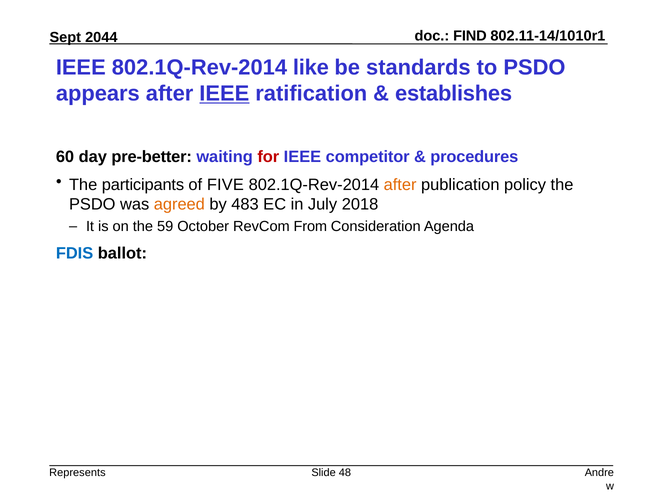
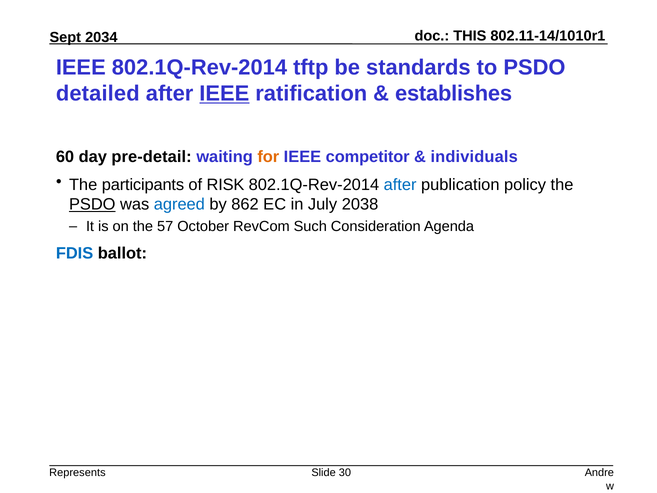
FIND: FIND -> THIS (470, 36)
2044: 2044 -> 2034 (101, 37)
like: like -> tftp (311, 67)
appears: appears -> detailed (98, 94)
pre-better: pre-better -> pre-detail (152, 157)
for colour: red -> orange (268, 157)
procedures: procedures -> individuals (474, 157)
FIVE: FIVE -> RISK (226, 185)
after colour: orange -> blue (400, 185)
PSDO underline: none -> present (92, 204)
agreed colour: orange -> blue (179, 204)
483: 483 -> 862 (245, 204)
2018: 2018 -> 2038 (360, 204)
59: 59 -> 57 (165, 226)
From: From -> Such (310, 226)
48: 48 -> 30 (345, 473)
